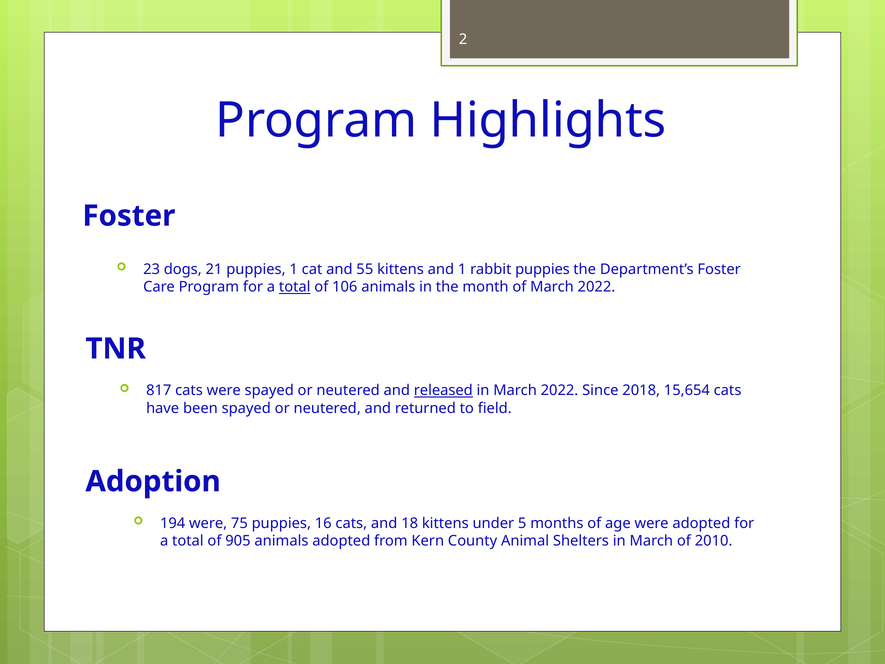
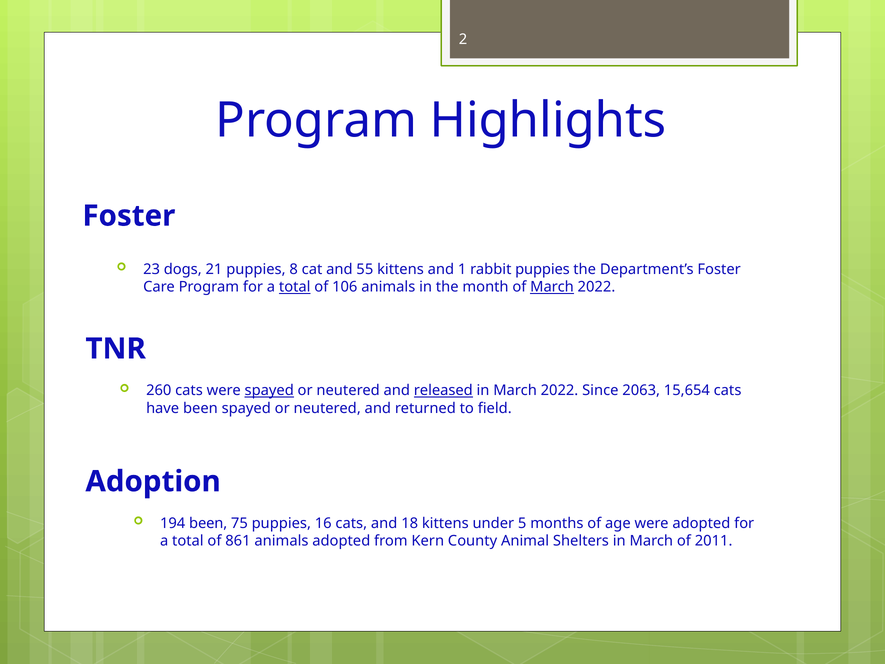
puppies 1: 1 -> 8 (294, 269)
March underline: none -> present (552, 287)
817: 817 -> 260 (159, 390)
spayed underline: none -> present (269, 390)
2018: 2018 -> 2063 (641, 390)
194 were: were -> been (208, 523)
905: 905 -> 861 (238, 541)
2010: 2010 -> 2011 (714, 541)
